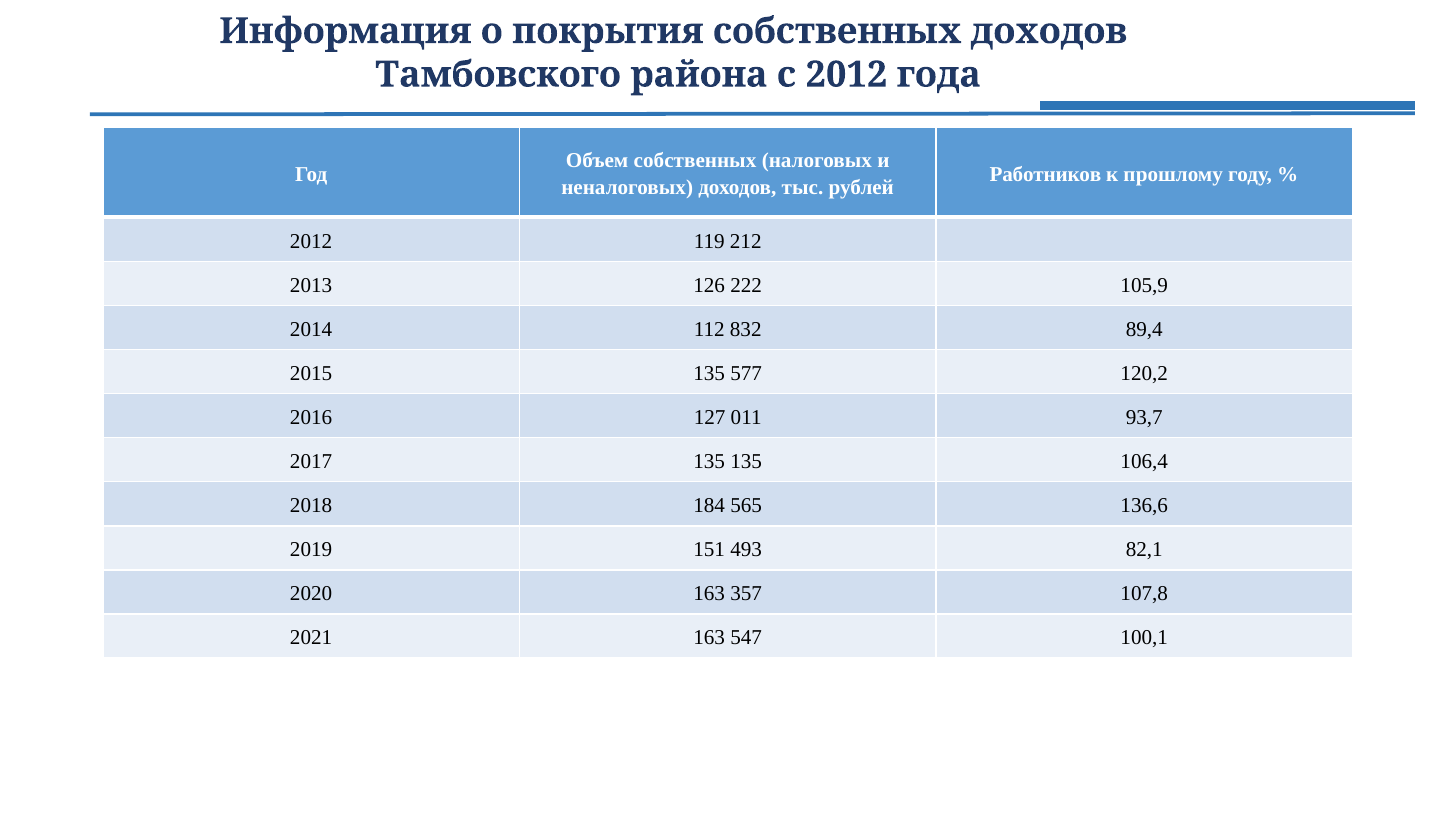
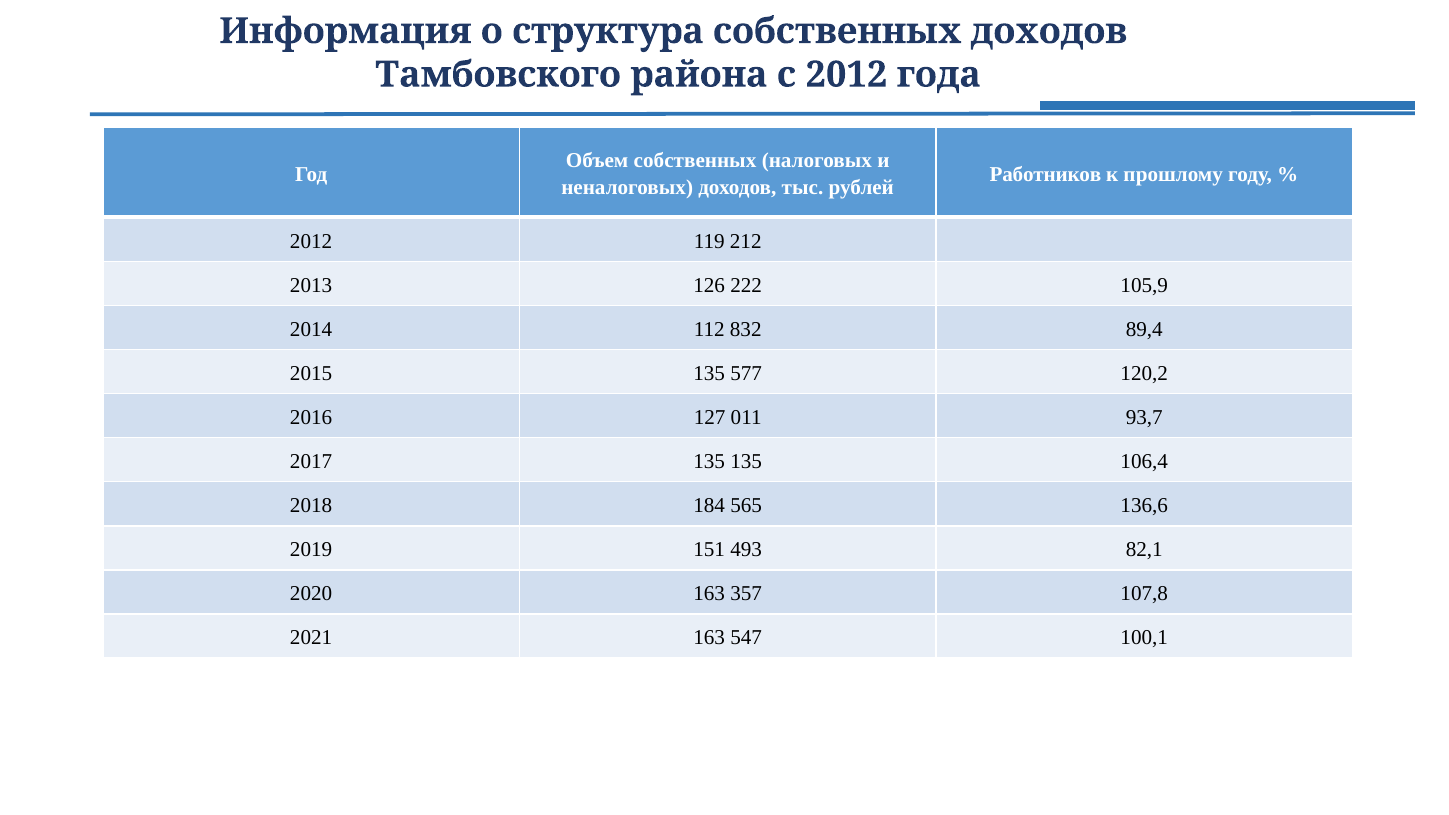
покрытия: покрытия -> структура (608, 31)
